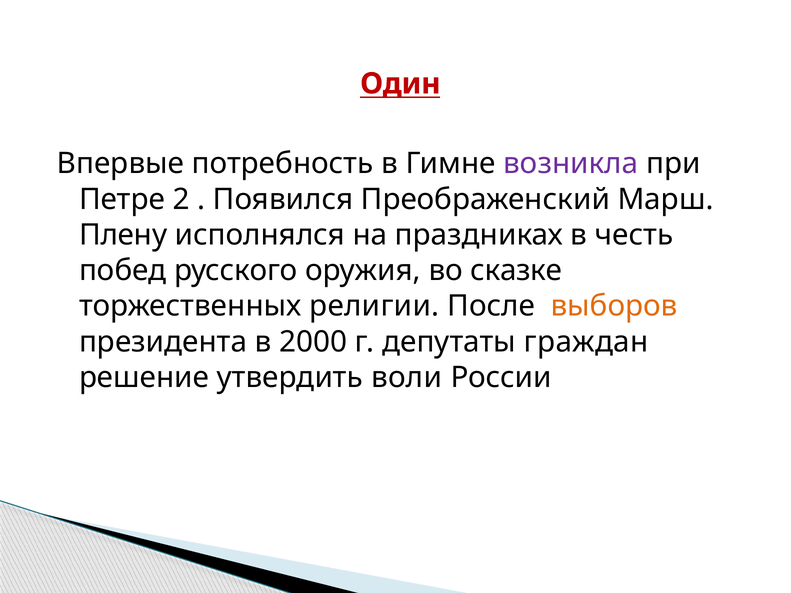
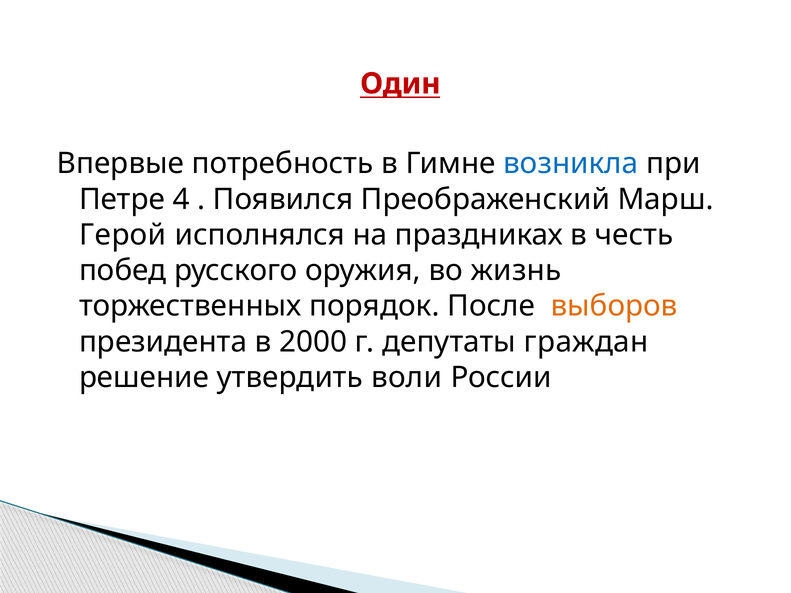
возникла colour: purple -> blue (571, 164)
2: 2 -> 4 (181, 199)
Плену: Плену -> Герой (123, 235)
сказке: сказке -> жизнь (516, 271)
религии: религии -> порядок (374, 306)
